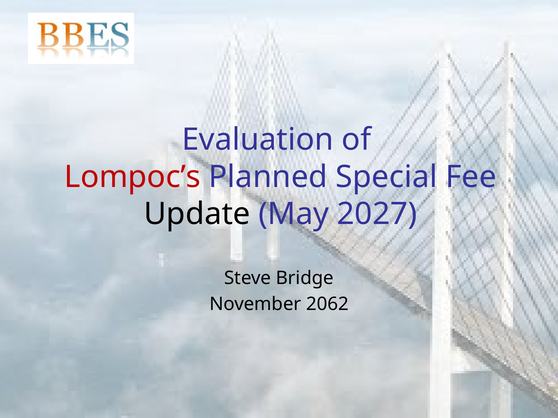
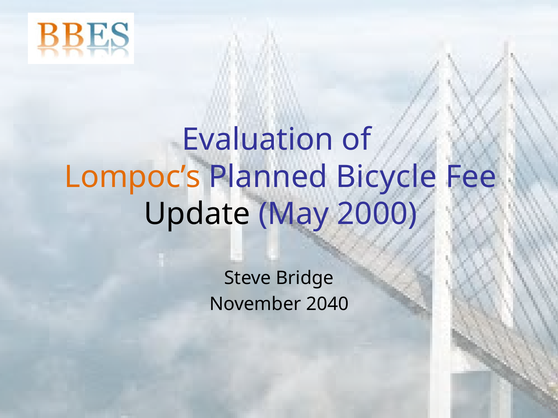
Lompoc’s colour: red -> orange (132, 177)
Special: Special -> Bicycle (386, 177)
2027: 2027 -> 2000 (377, 214)
2062: 2062 -> 2040 (327, 304)
